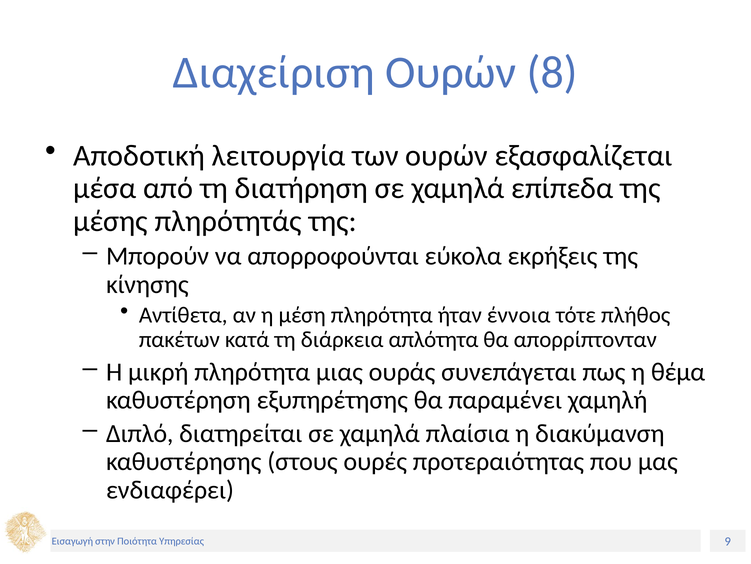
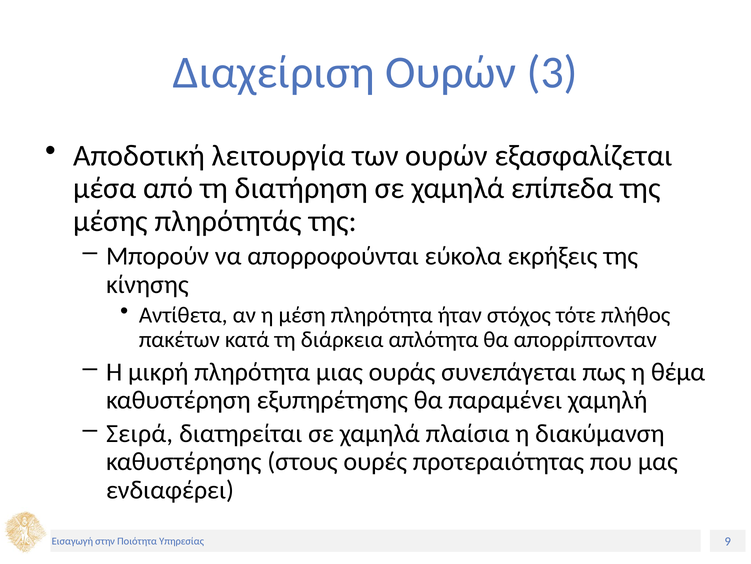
8: 8 -> 3 (552, 73)
έννοια: έννοια -> στόχος (519, 315)
Διπλό: Διπλό -> Σειρά (140, 433)
